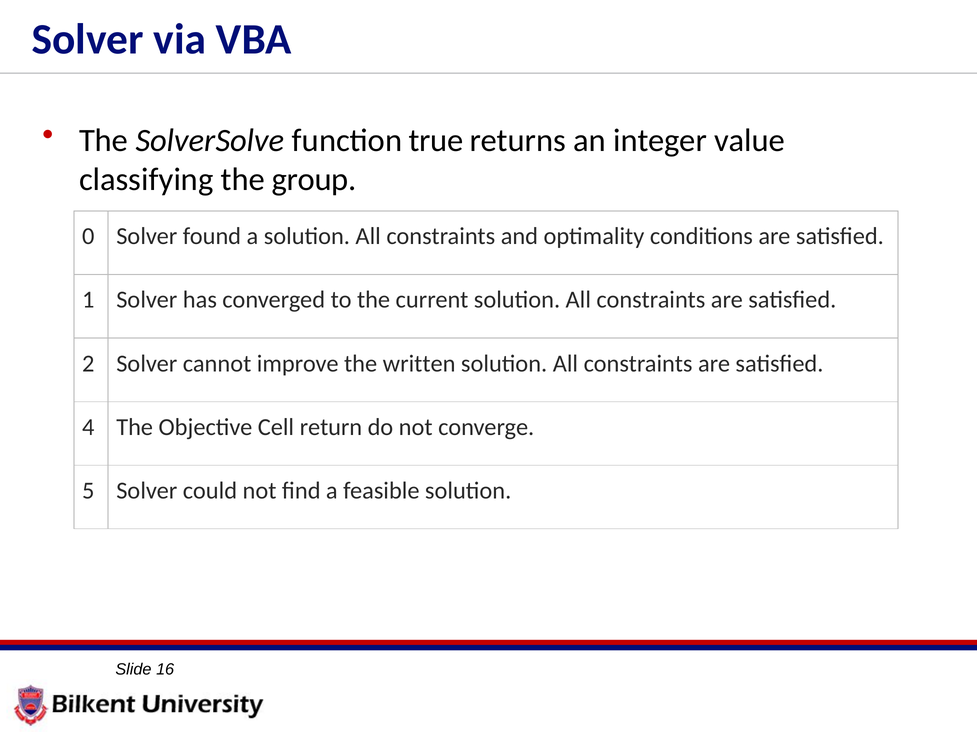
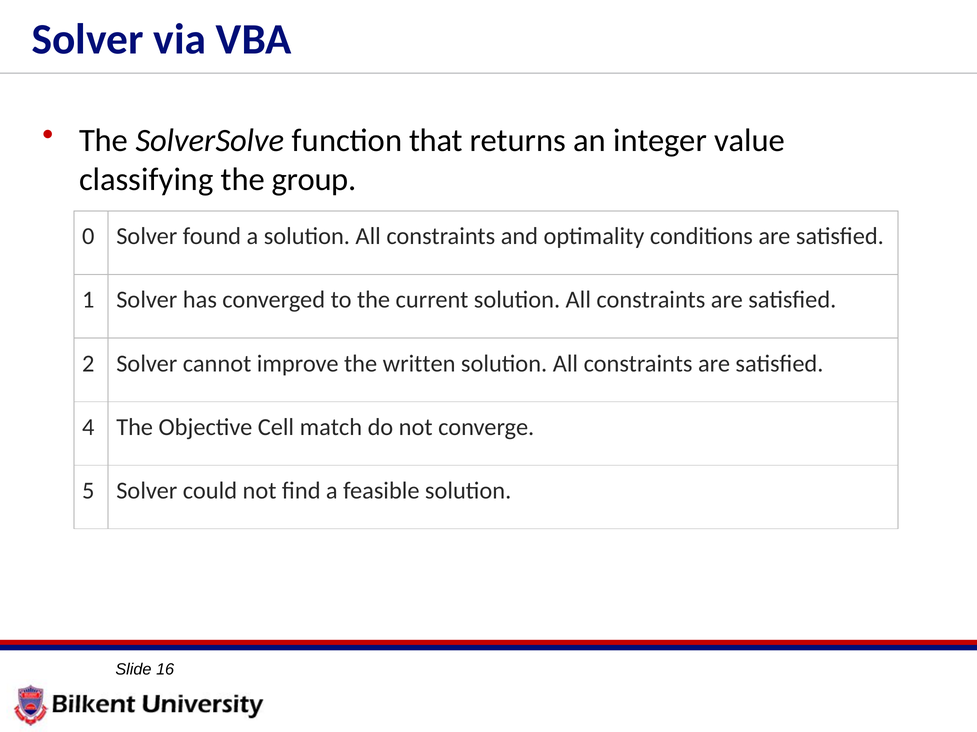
true: true -> that (436, 141)
return: return -> match (331, 427)
